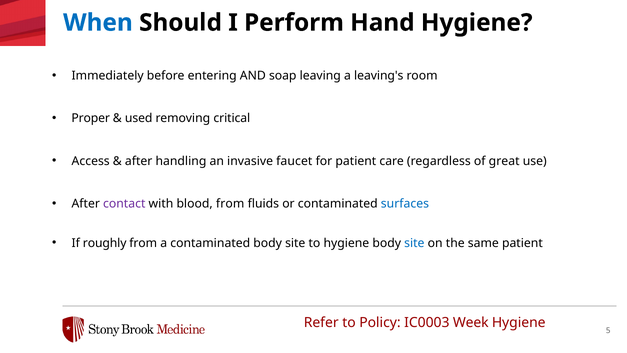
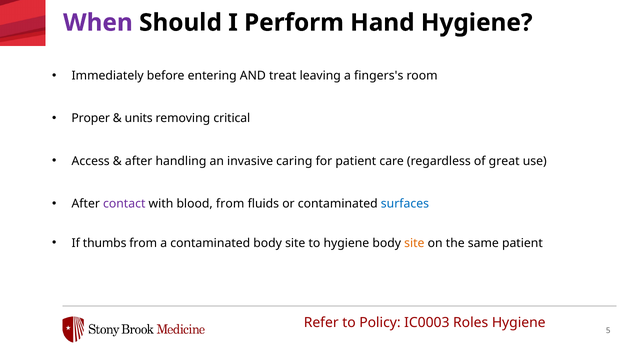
When colour: blue -> purple (98, 23)
soap: soap -> treat (283, 76)
leaving's: leaving's -> fingers's (379, 76)
used: used -> units (139, 118)
faucet: faucet -> caring (294, 161)
roughly: roughly -> thumbs (105, 243)
site colour: blue -> orange (414, 243)
Week: Week -> Roles (471, 323)
